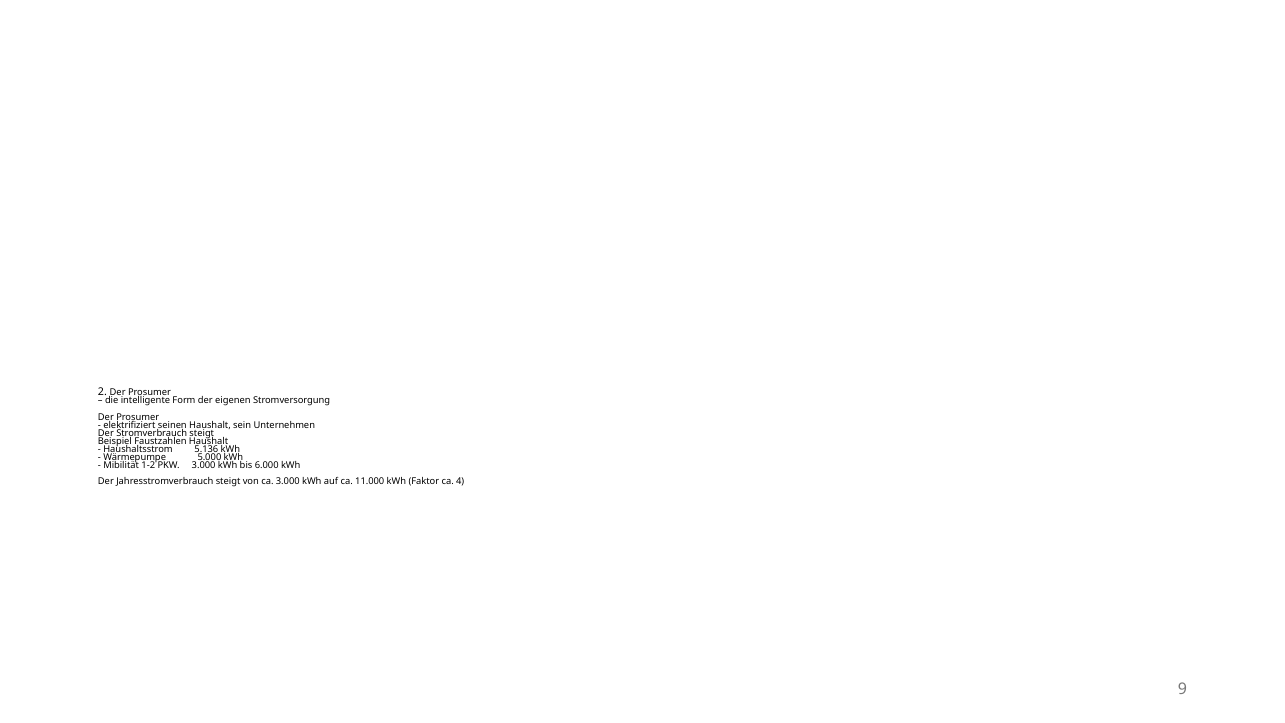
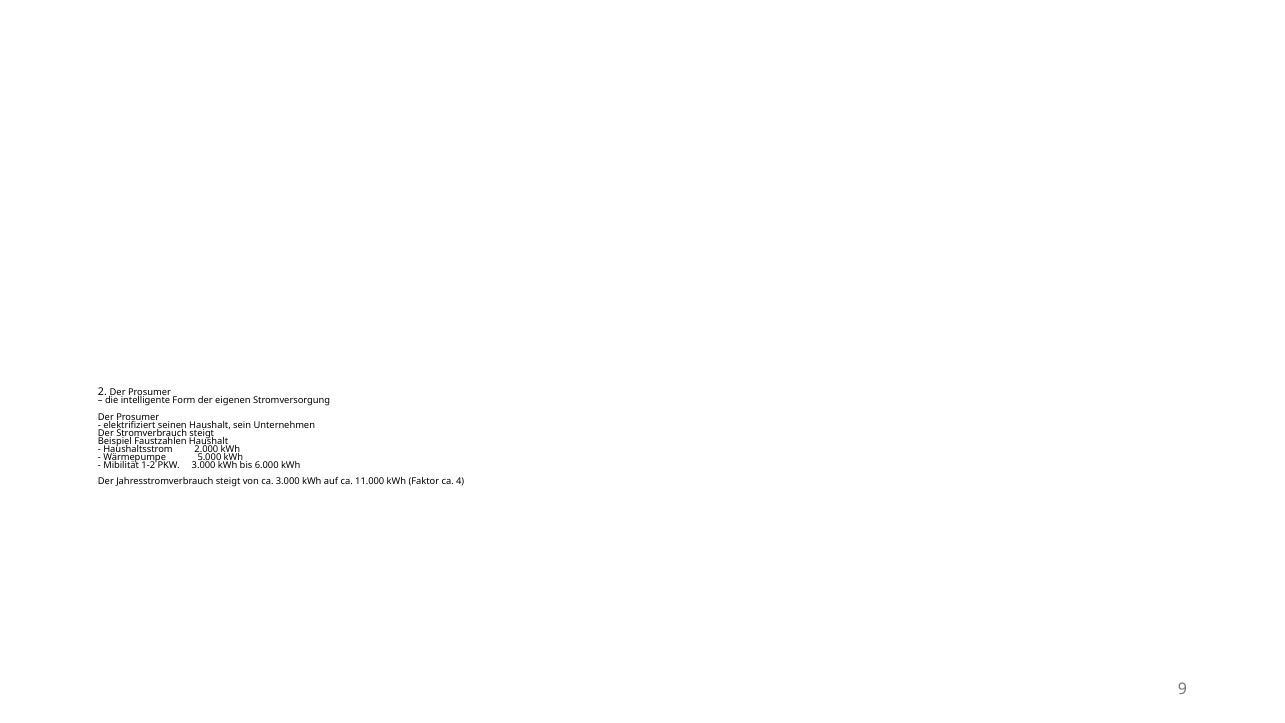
5.136: 5.136 -> 2.000 (206, 449)
